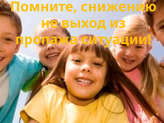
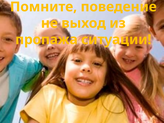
снижению: снижению -> поведение (119, 7)
